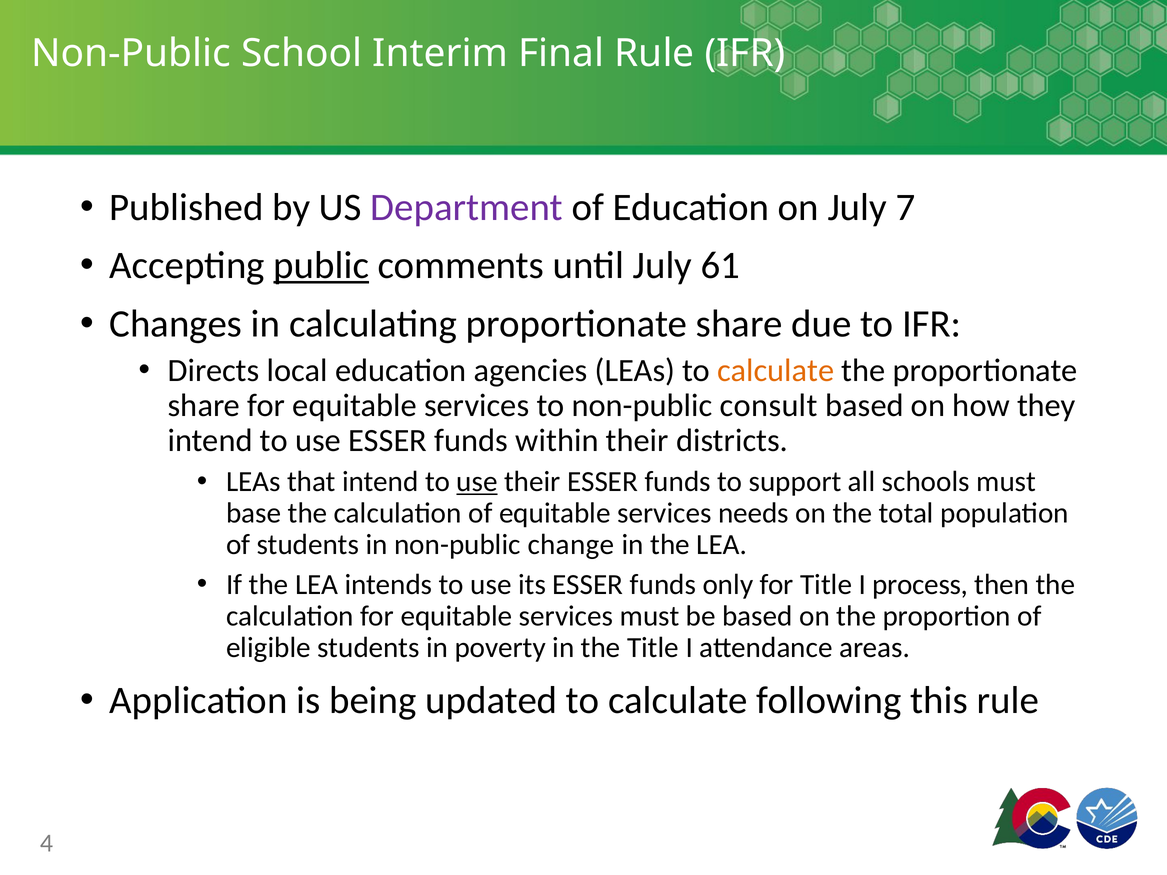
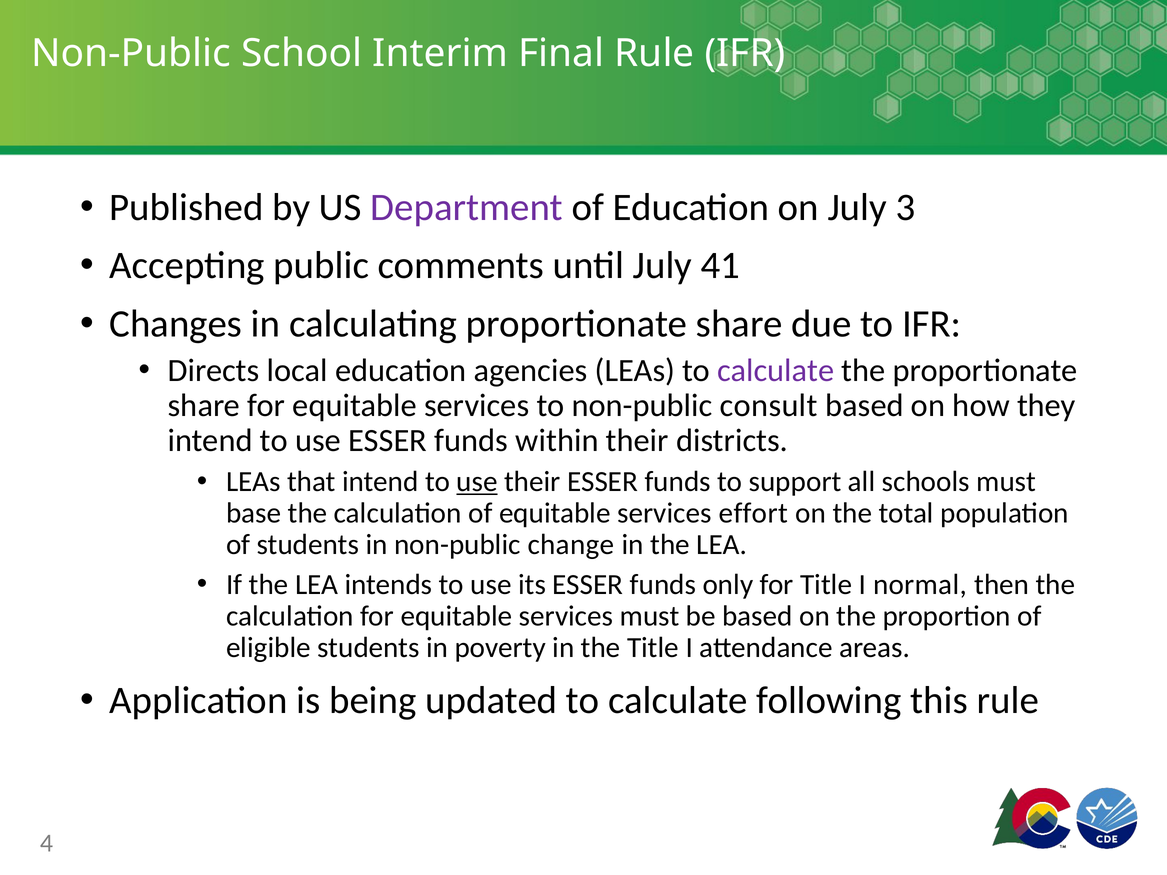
7: 7 -> 3 (906, 208)
public underline: present -> none (321, 266)
61: 61 -> 41 (720, 266)
calculate colour: orange -> purple (776, 371)
needs: needs -> effort (753, 513)
process: process -> normal (920, 585)
